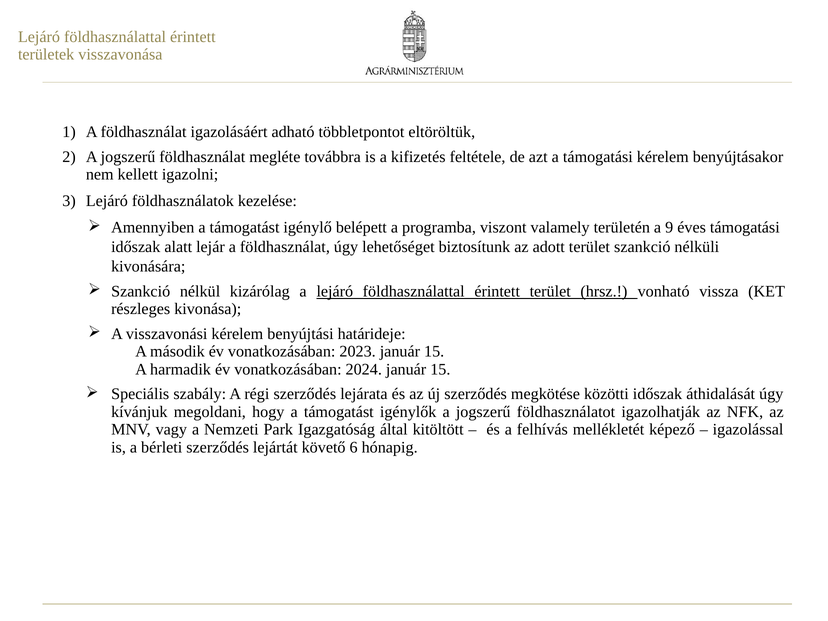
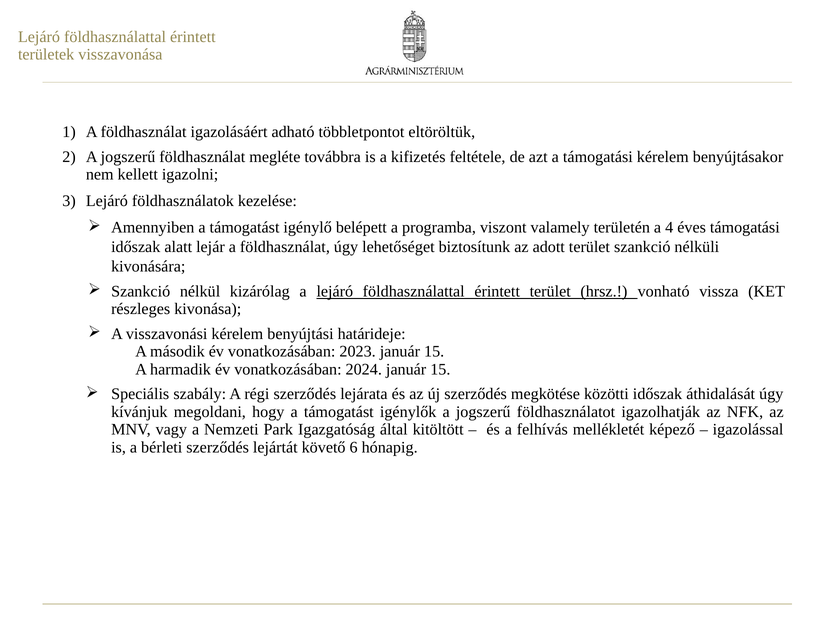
9: 9 -> 4 (669, 227)
